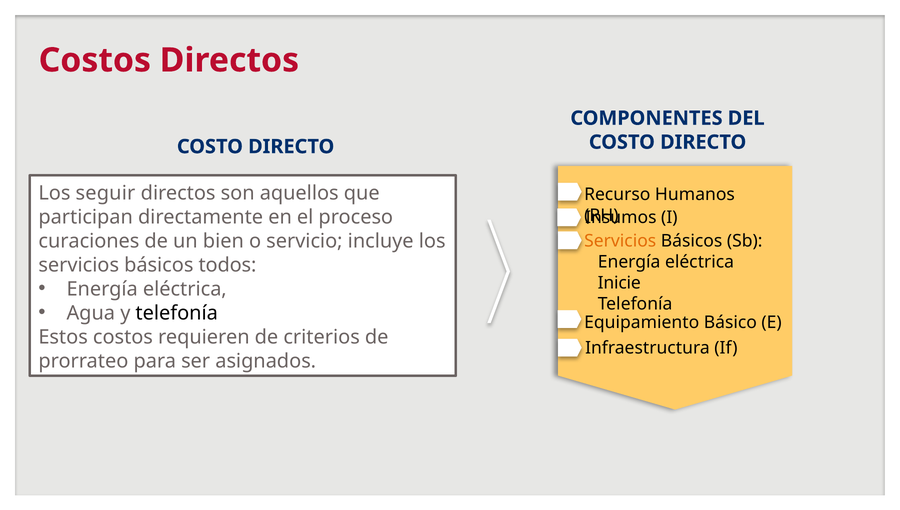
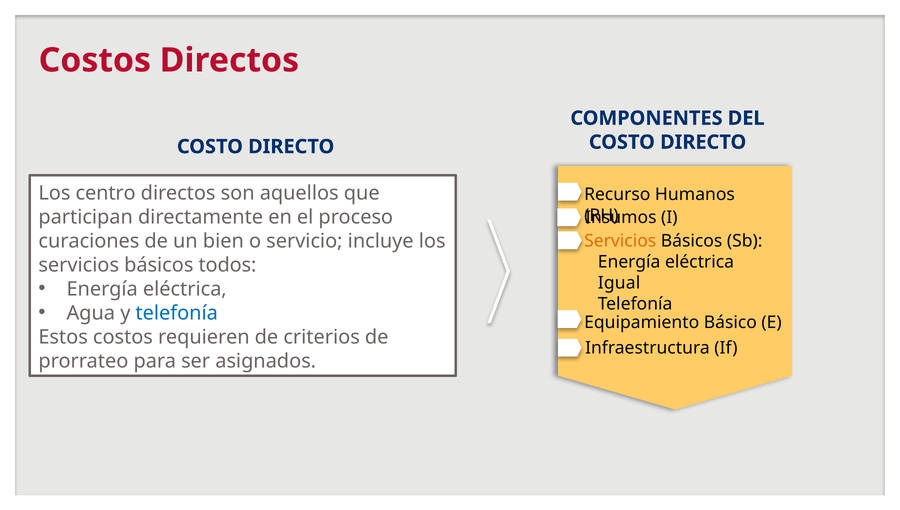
seguir: seguir -> centro (106, 193)
Inicie: Inicie -> Igual (619, 283)
telefonía colour: black -> blue (177, 313)
